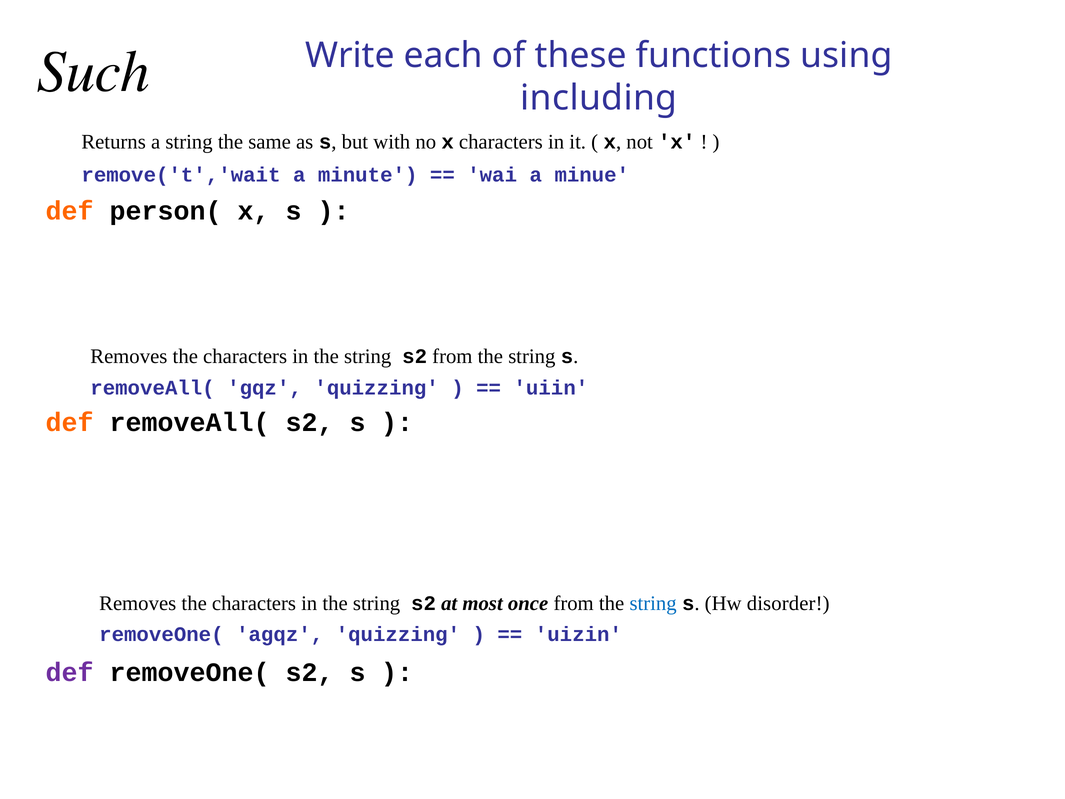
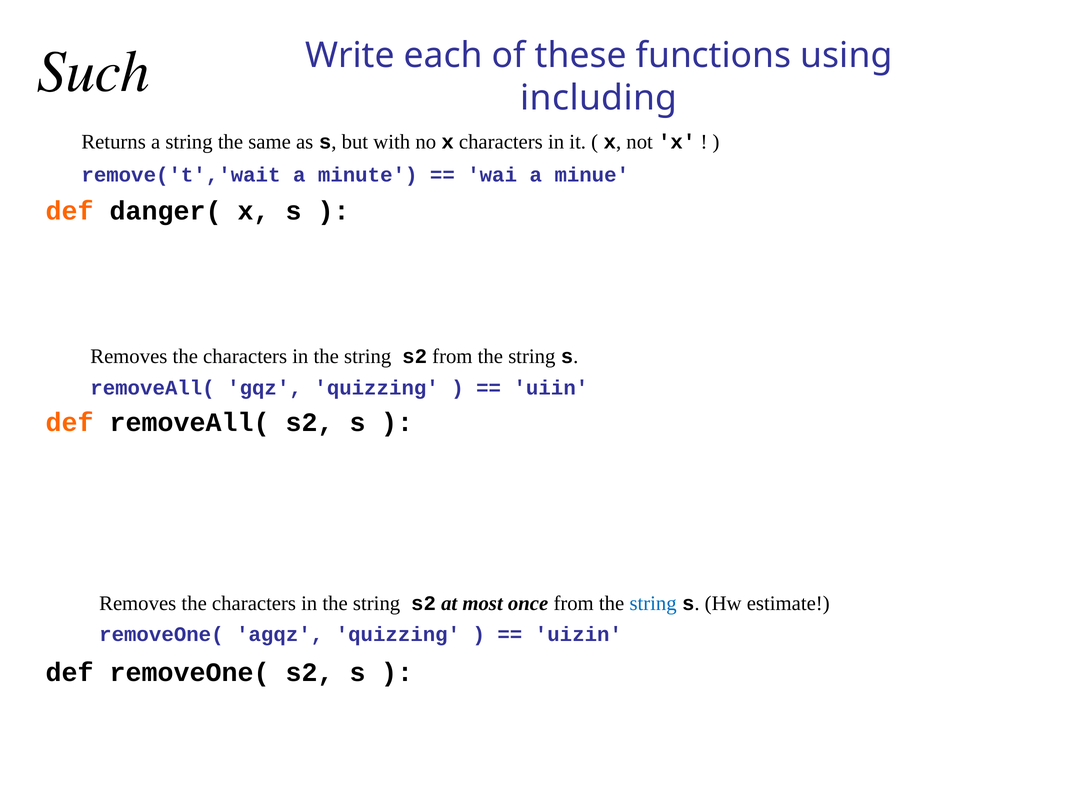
person(: person( -> danger( (166, 211)
disorder: disorder -> estimate (788, 603)
def colour: purple -> black (70, 672)
